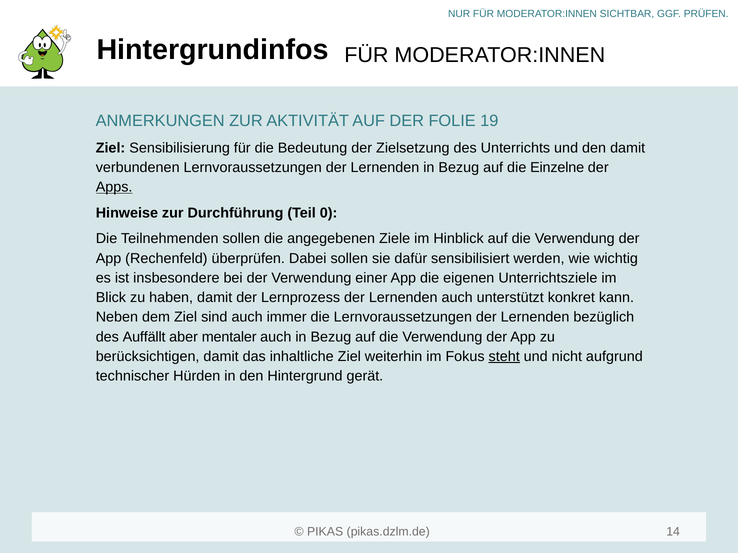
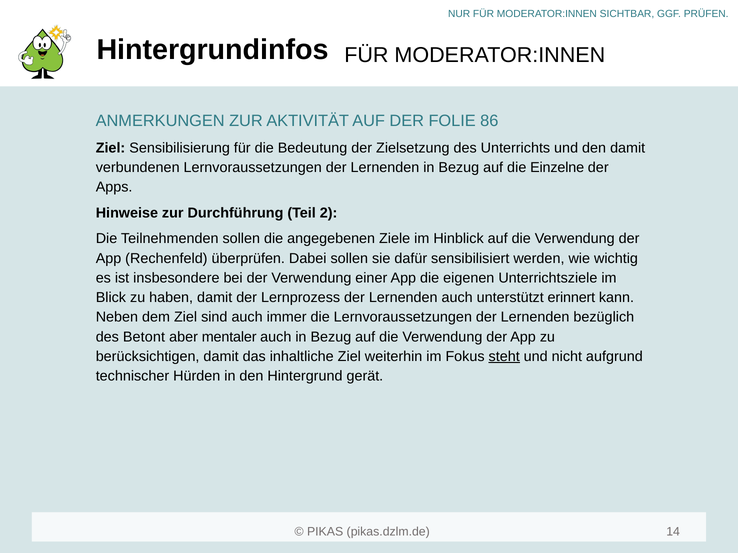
19: 19 -> 86 (489, 121)
Apps underline: present -> none (114, 187)
0: 0 -> 2 (329, 213)
konkret: konkret -> erinnert (571, 298)
Auffällt: Auffällt -> Betont (144, 337)
